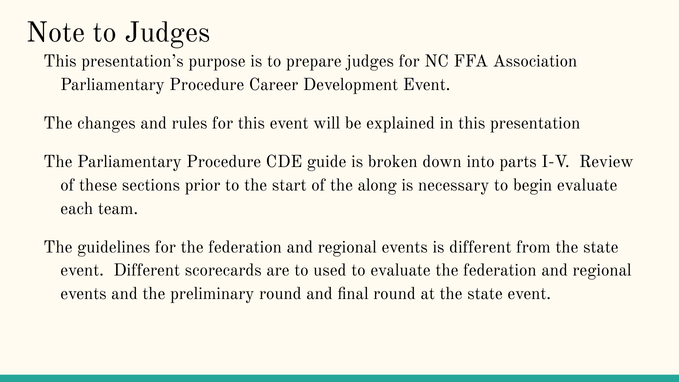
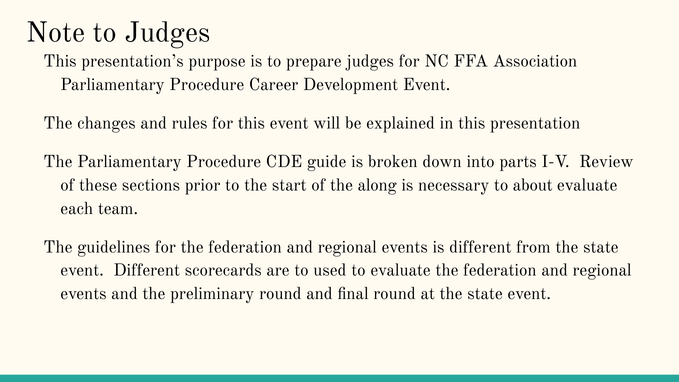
begin: begin -> about (533, 185)
